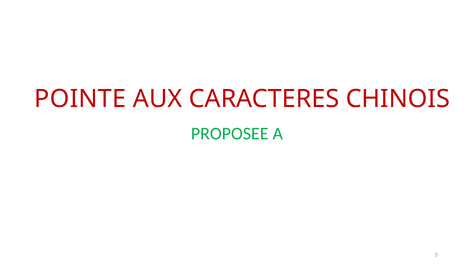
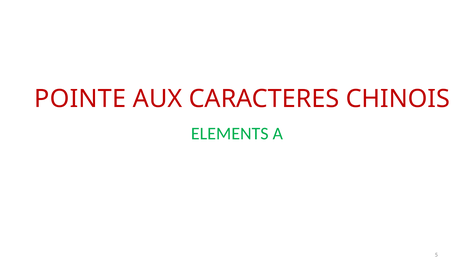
PROPOSEE: PROPOSEE -> ELEMENTS (230, 133)
